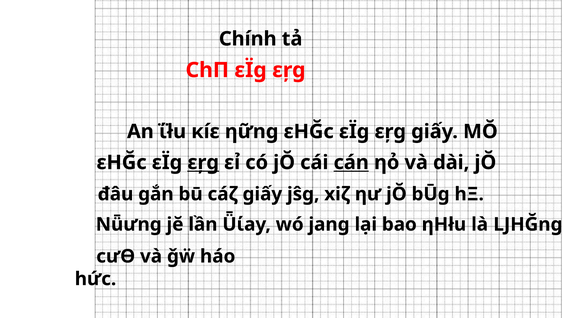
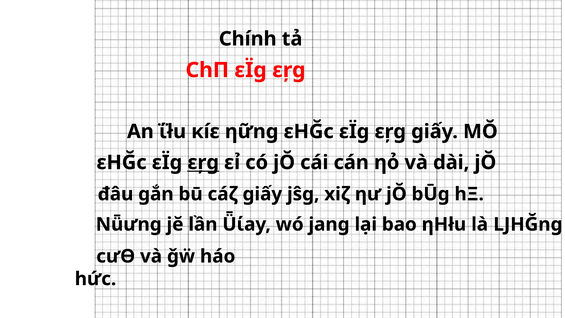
cán underline: present -> none (351, 162)
